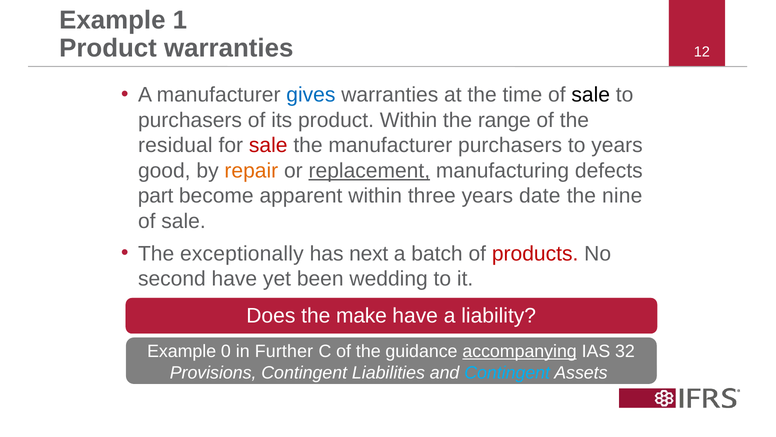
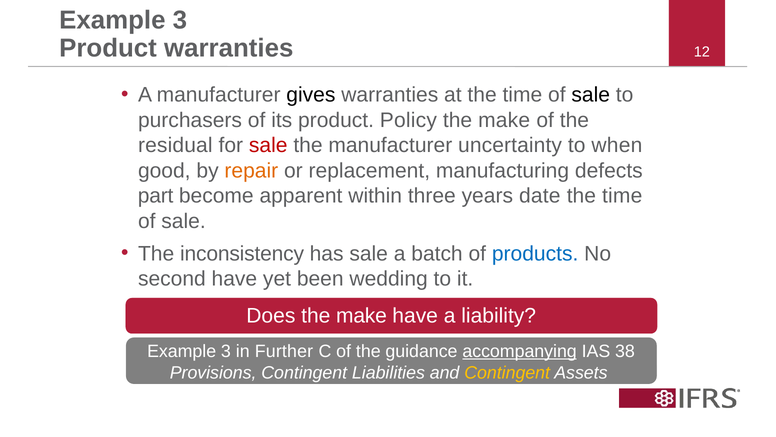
1: 1 -> 3 (180, 20)
gives colour: blue -> black (311, 95)
product Within: Within -> Policy (408, 120)
range: range -> make (504, 120)
manufacturer purchasers: purchasers -> uncertainty (510, 145)
to years: years -> when (617, 145)
replacement underline: present -> none (369, 170)
nine: nine -> time (622, 196)
exceptionally: exceptionally -> inconsistency (242, 253)
has next: next -> sale (369, 253)
products colour: red -> blue (535, 253)
0: 0 -> 3 (226, 351)
32: 32 -> 38 (625, 351)
Contingent colour: light blue -> yellow (507, 372)
